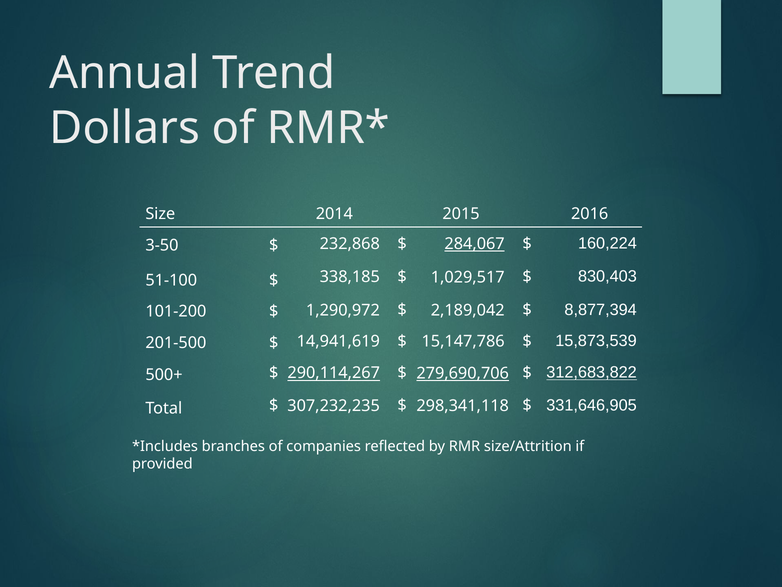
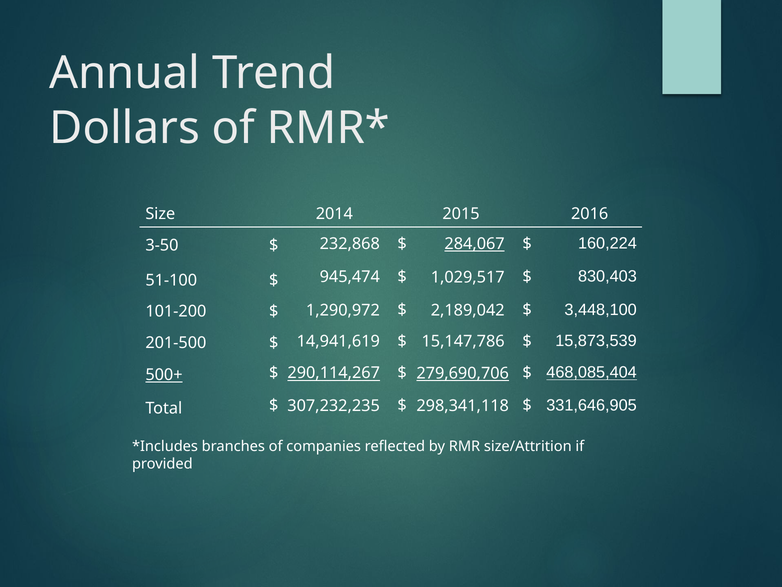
338,185: 338,185 -> 945,474 (350, 277)
8,877,394: 8,877,394 -> 3,448,100 (601, 309)
500+ underline: none -> present (164, 374)
312,683,822: 312,683,822 -> 468,085,404 (592, 372)
